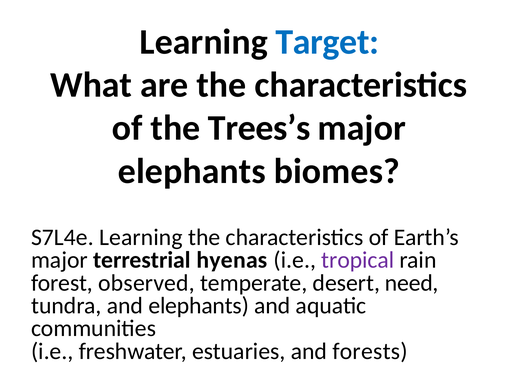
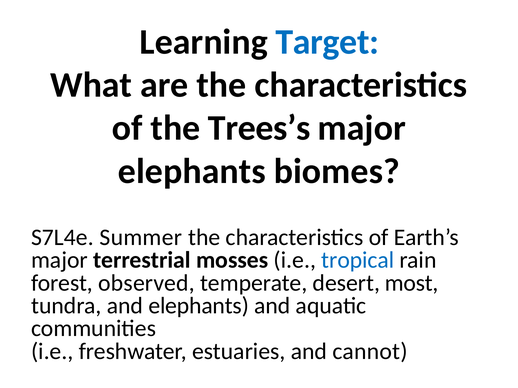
S7L4e Learning: Learning -> Summer (141, 238)
hyenas: hyenas -> mosses (232, 261)
tropical colour: purple -> blue (358, 261)
need: need -> most (412, 283)
forests: forests -> cannot (370, 352)
